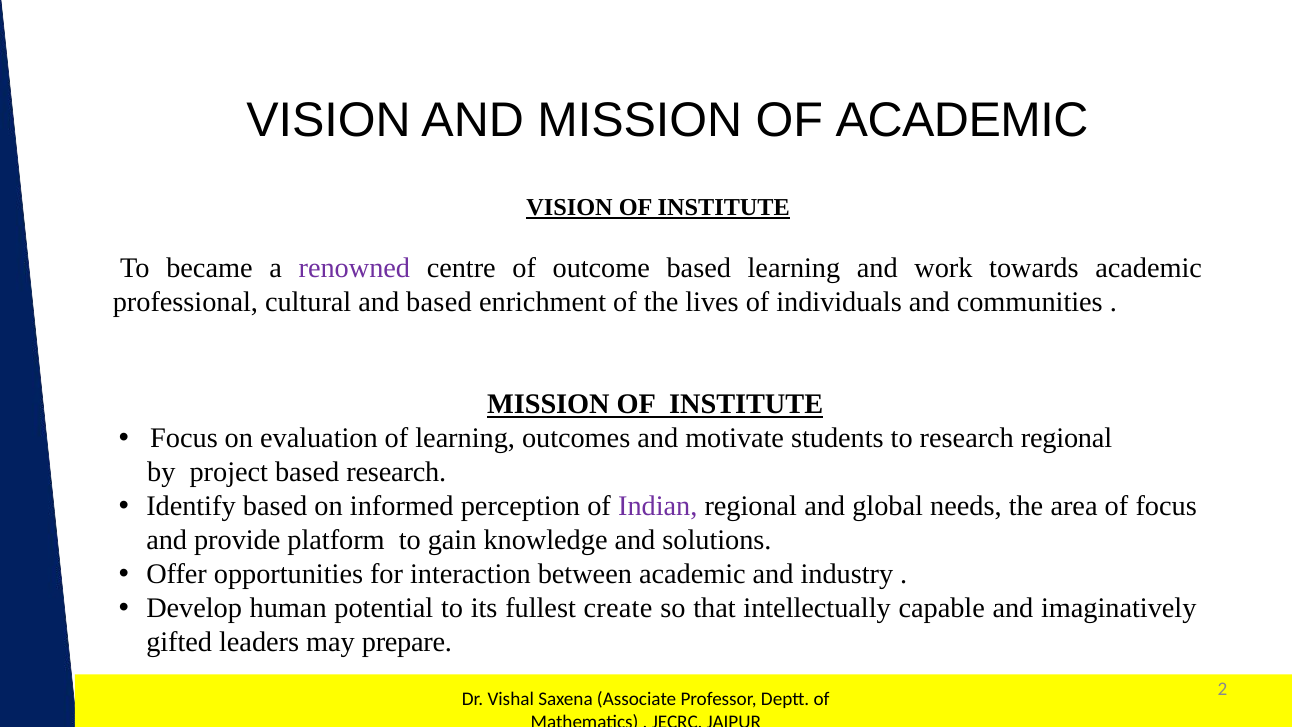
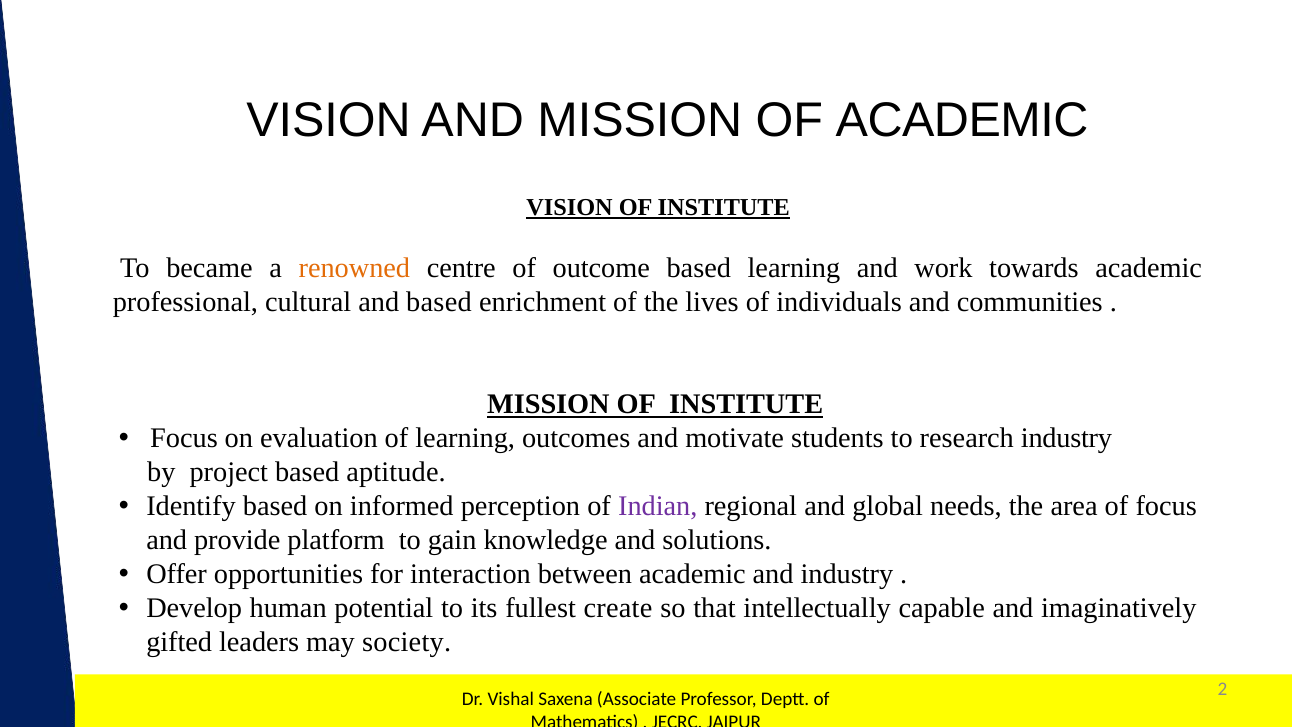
renowned colour: purple -> orange (354, 268)
research regional: regional -> industry (1067, 438)
based research: research -> aptitude (396, 472)
prepare: prepare -> society (407, 642)
